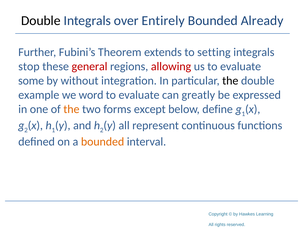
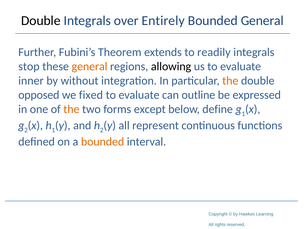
Bounded Already: Already -> General (262, 21)
setting: setting -> readily (214, 52)
general colour: red -> orange (90, 66)
allowing colour: red -> black (171, 66)
some: some -> inner (31, 81)
the colour: black -> orange (230, 81)
example: example -> opposed (39, 95)
word: word -> fixed (91, 95)
greatly: greatly -> outline (198, 95)
